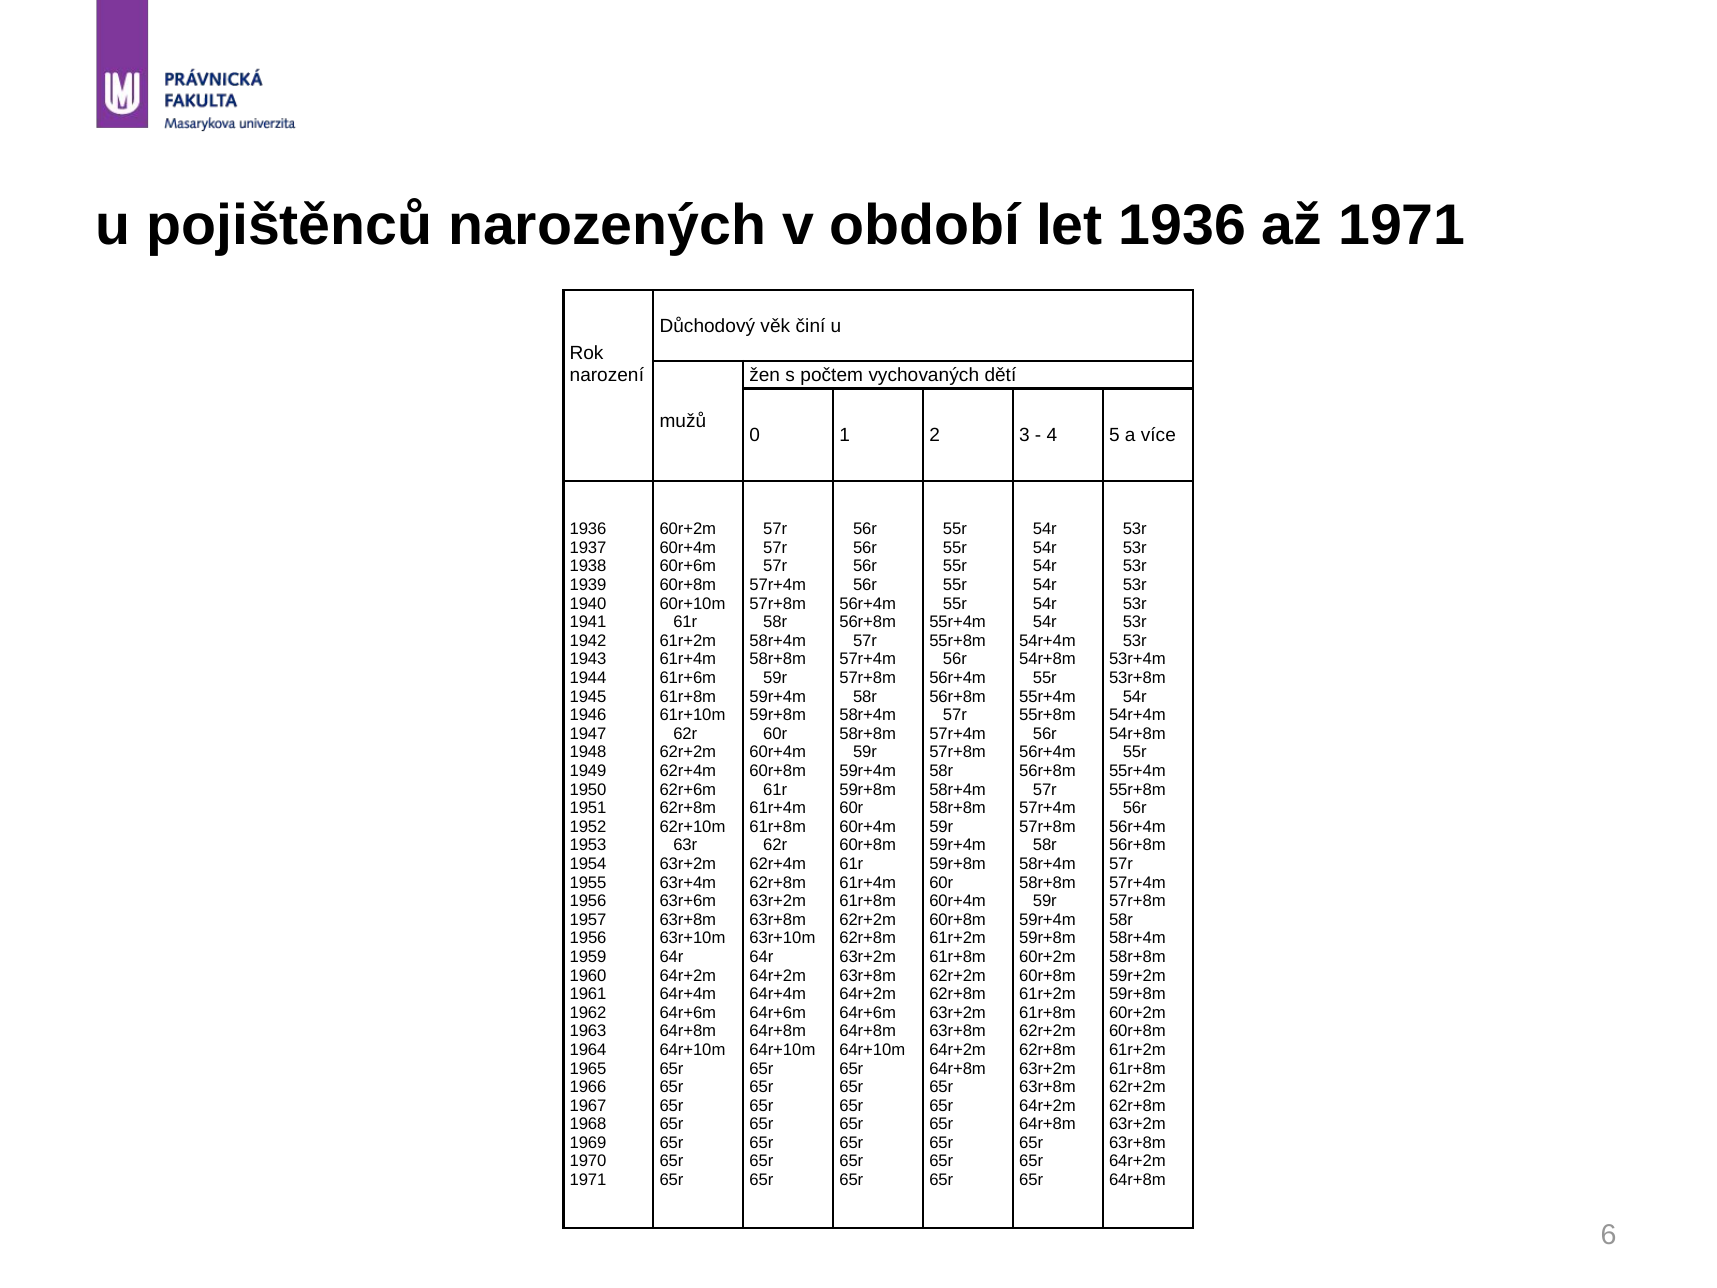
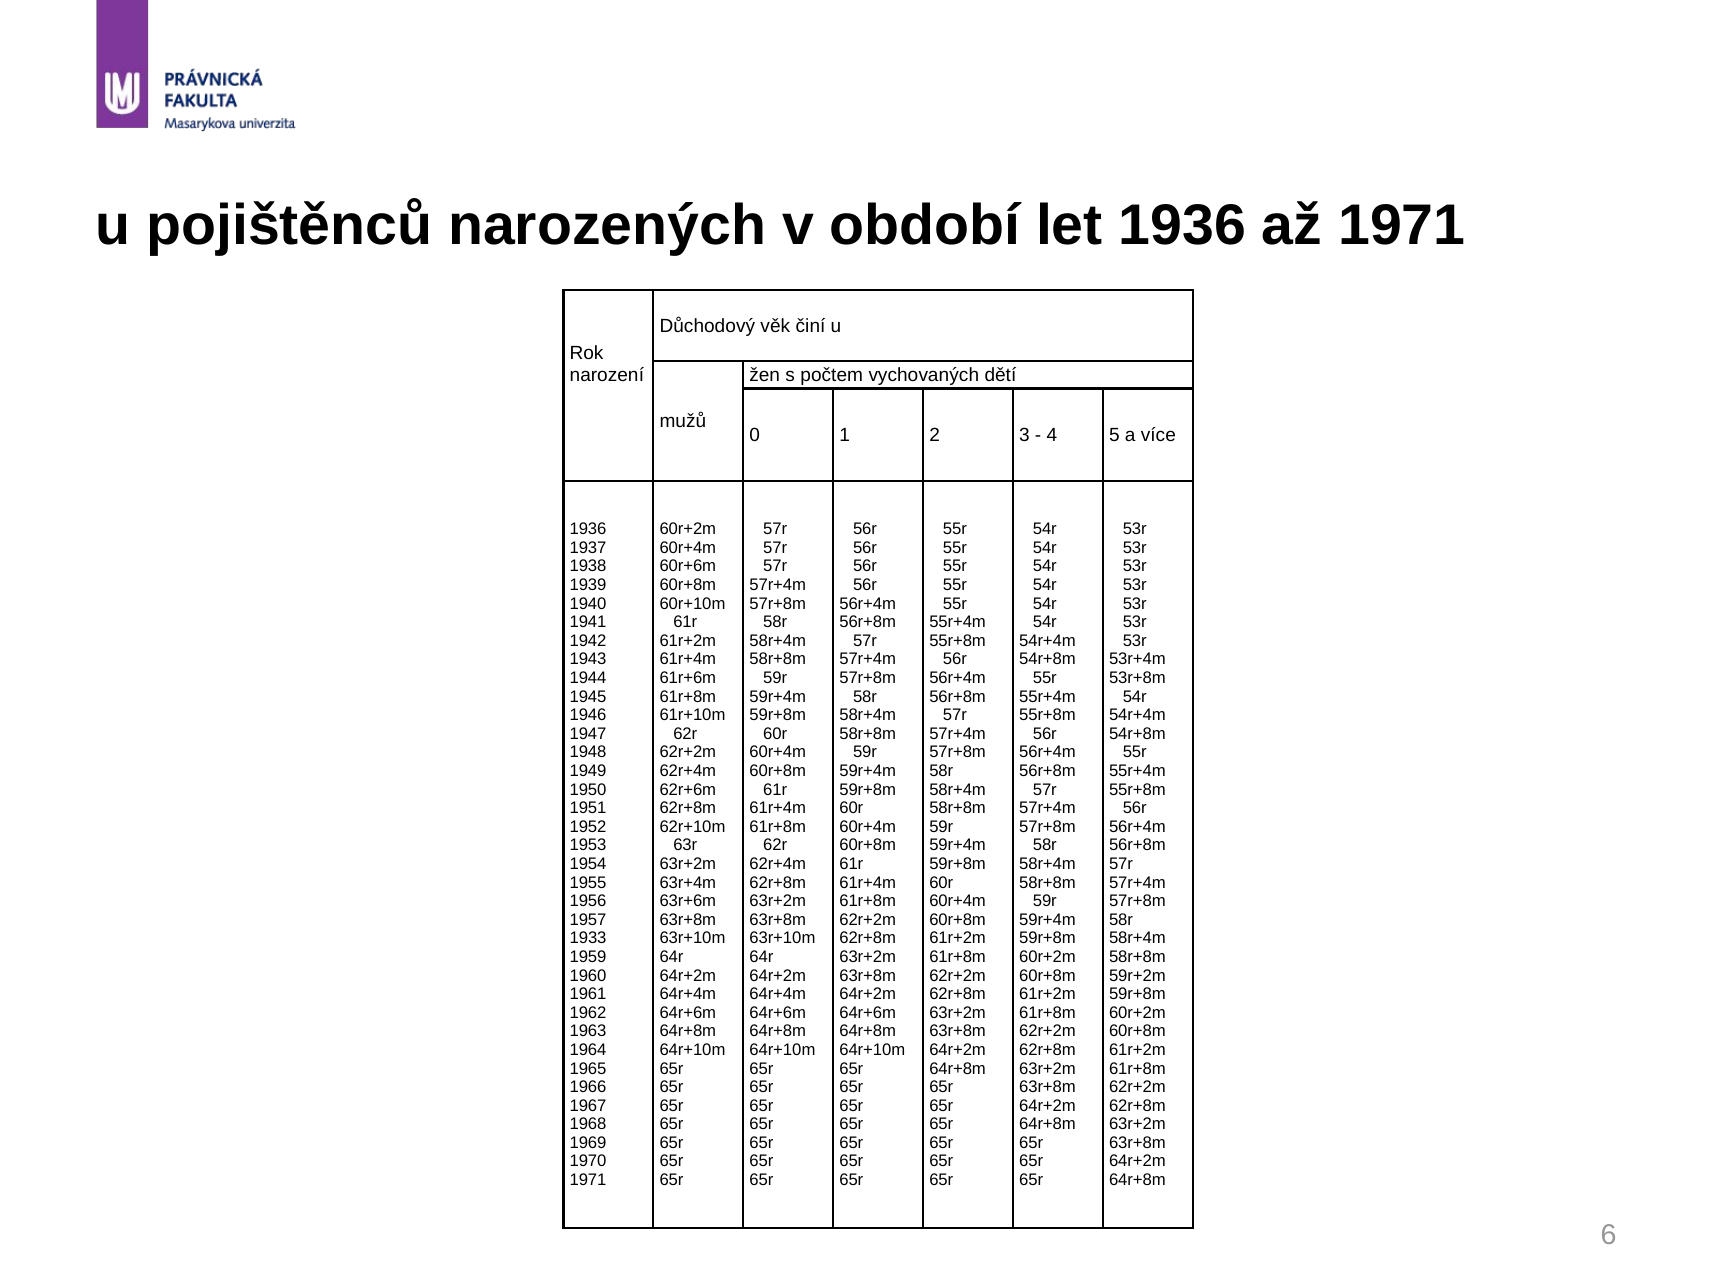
1956: 1956 -> 1933 (588, 938)
